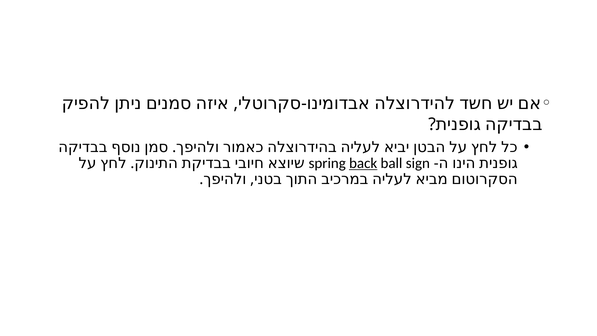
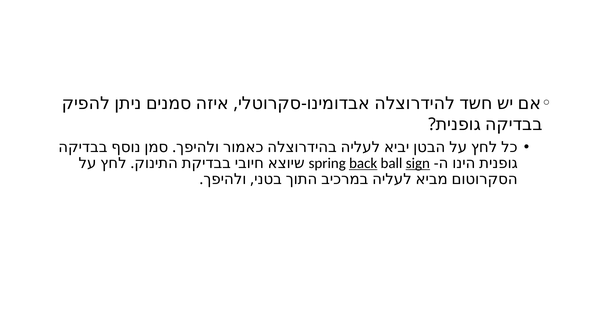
sign underline: none -> present (418, 163)
